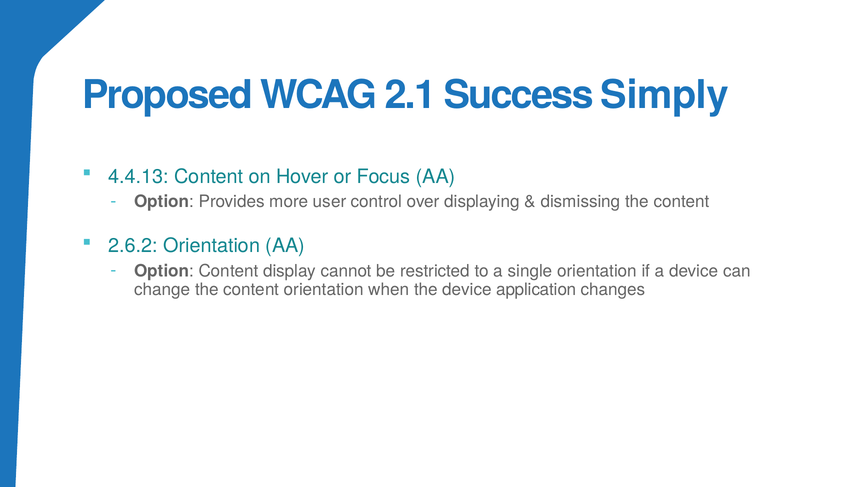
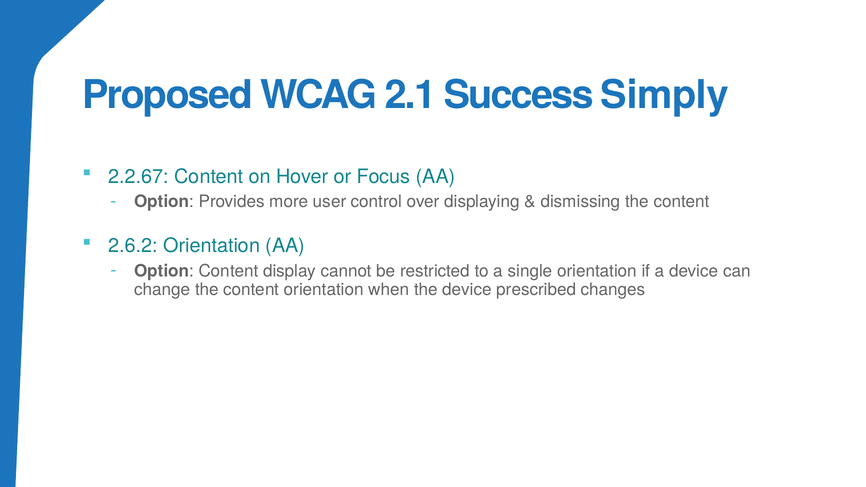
4.4.13: 4.4.13 -> 2.2.67 (138, 177)
application: application -> prescribed (536, 290)
